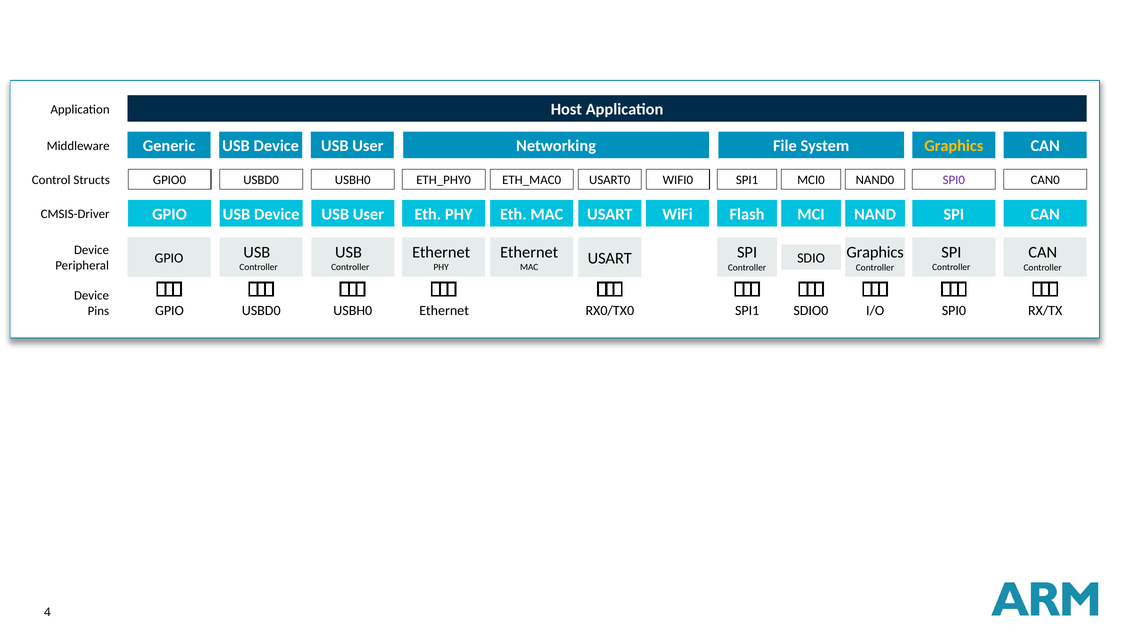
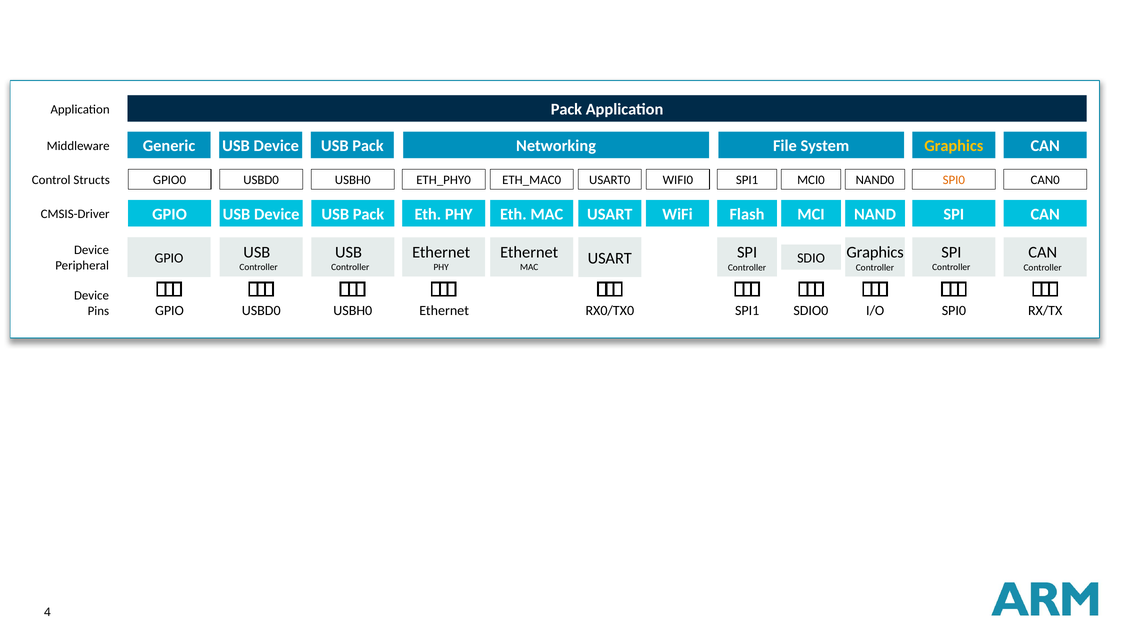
Host: Host -> Pack (566, 110)
User: User -> Pack (368, 146)
SPI0 colour: purple -> orange (954, 180)
Device USB User: User -> Pack (368, 214)
